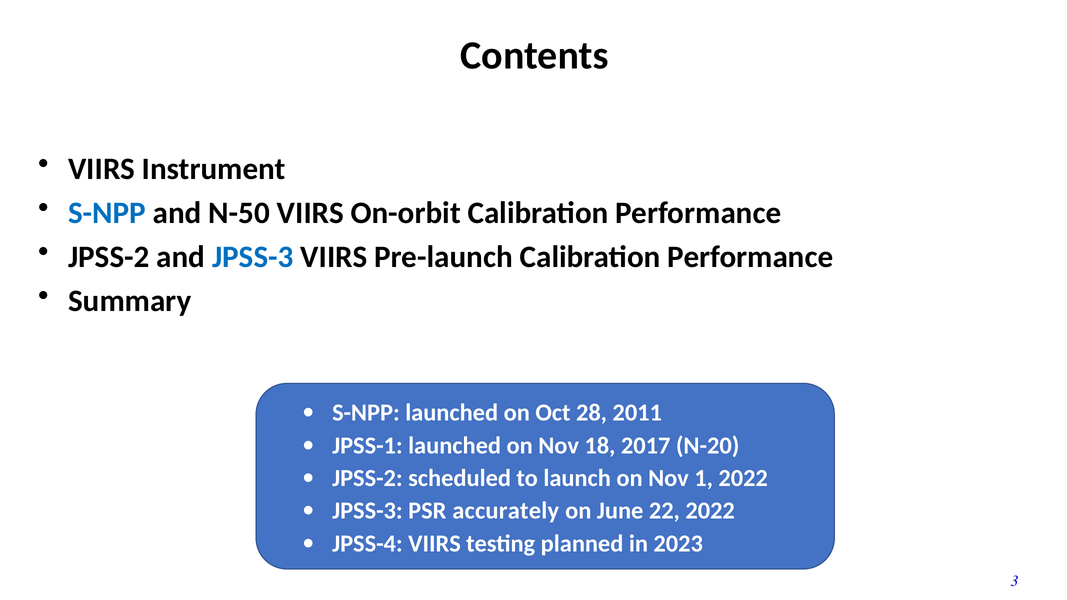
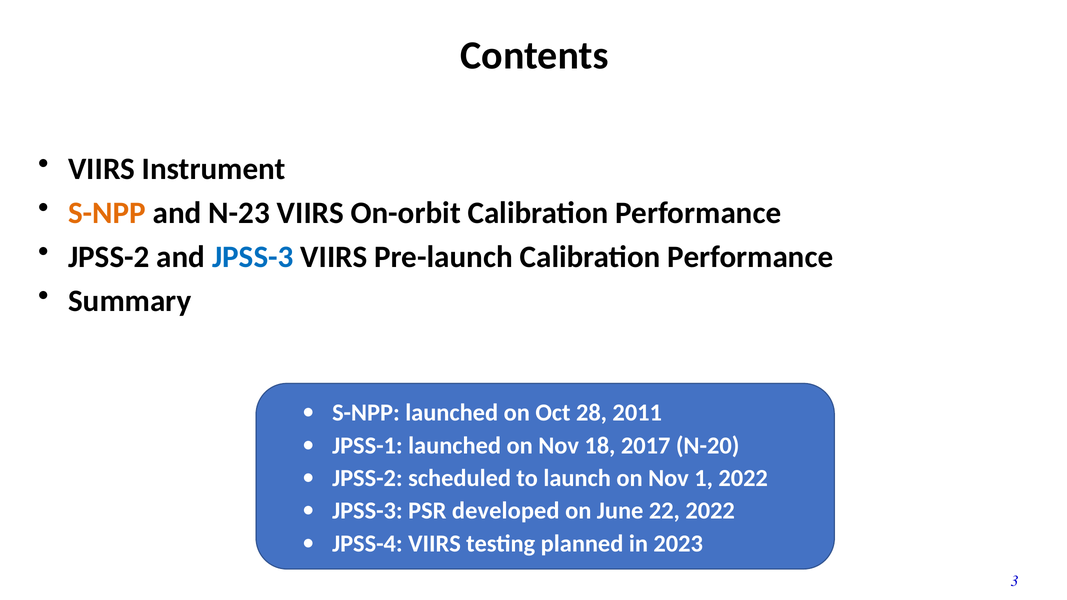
S-NPP colour: blue -> orange (107, 213)
N-50: N-50 -> N-23 (239, 213)
accurately: accurately -> developed (506, 511)
